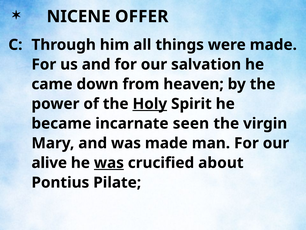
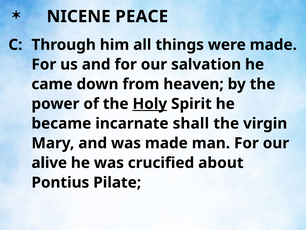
OFFER: OFFER -> PEACE (142, 16)
seen: seen -> shall (191, 123)
was underline: present -> none (109, 163)
